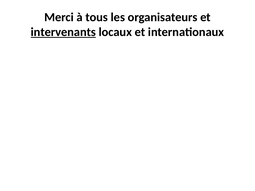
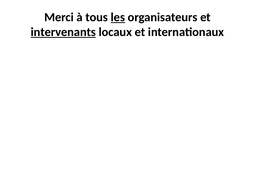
les underline: none -> present (118, 17)
